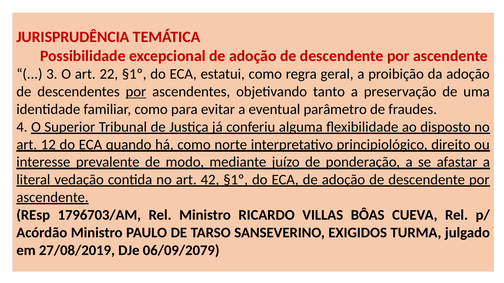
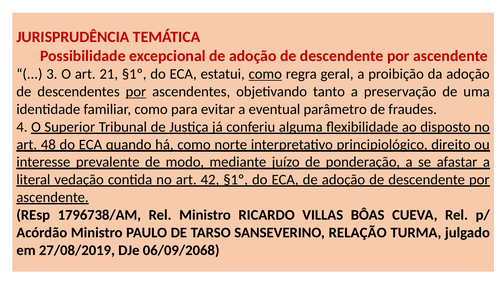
22: 22 -> 21 (109, 74)
como underline: none -> present (265, 74)
12: 12 -> 48 (48, 145)
1796703/AM: 1796703/AM -> 1796738/AM (99, 215)
EXIGIDOS: EXIGIDOS -> RELAÇÃO (358, 233)
06/09/2079: 06/09/2079 -> 06/09/2068 (181, 251)
